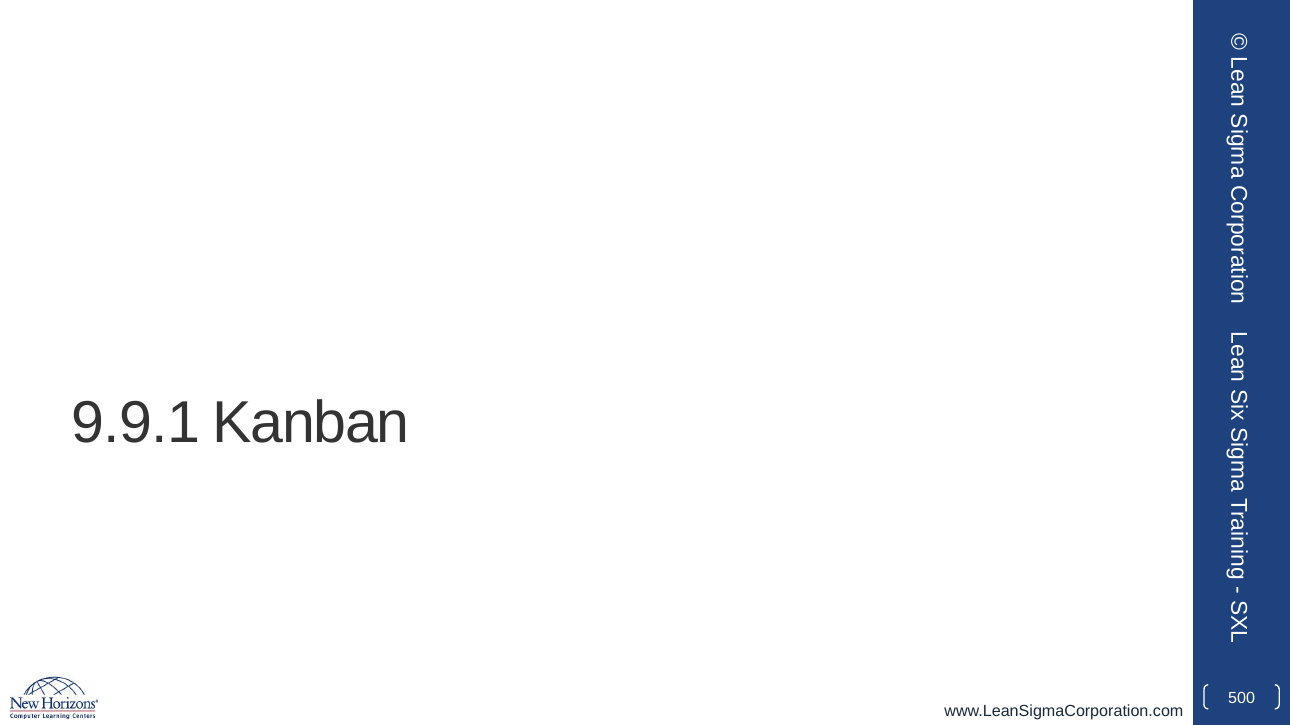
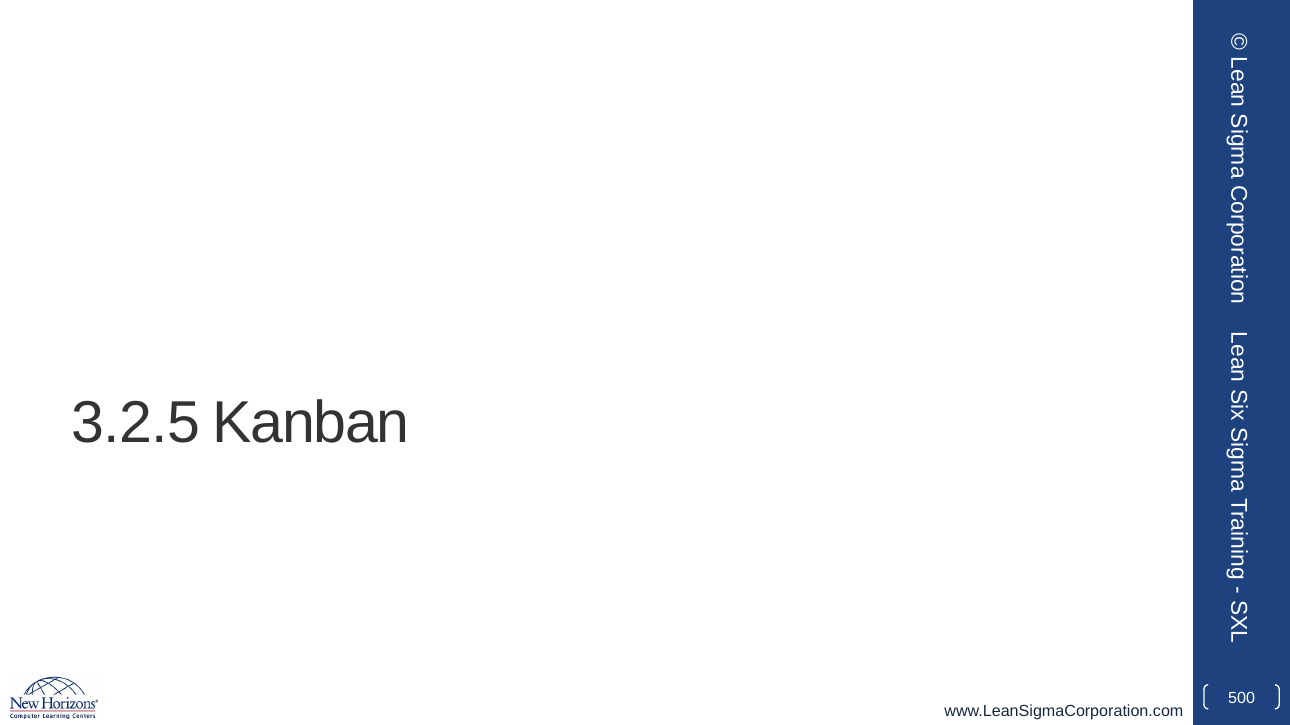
9.9.1: 9.9.1 -> 3.2.5 (136, 424)
